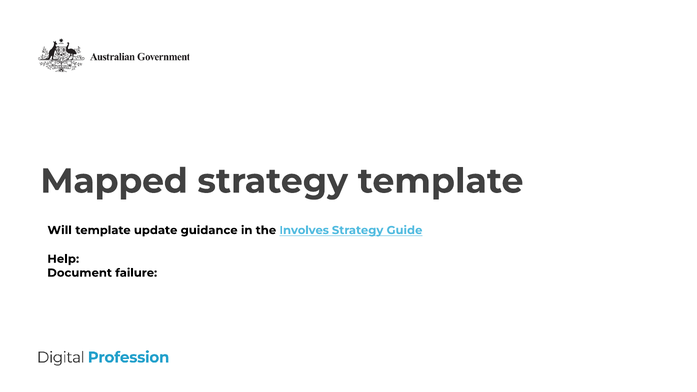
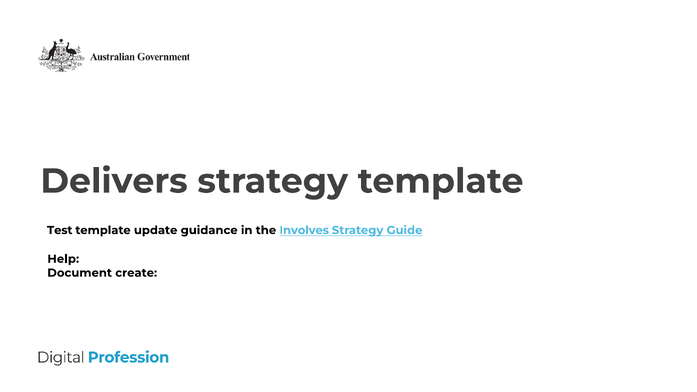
Mapped: Mapped -> Delivers (114, 181)
Will: Will -> Test (60, 230)
failure: failure -> create (136, 273)
